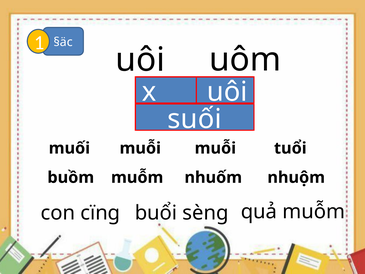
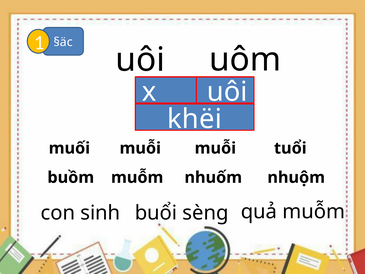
suối: suối -> khëi (195, 119)
cïng: cïng -> sinh (100, 213)
